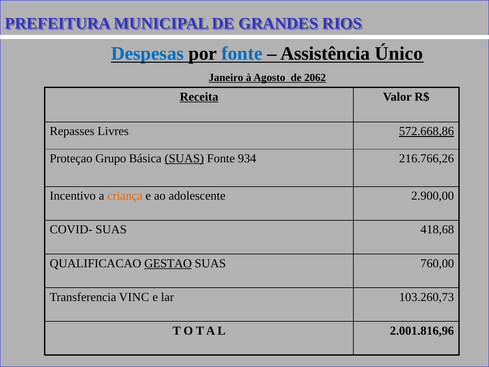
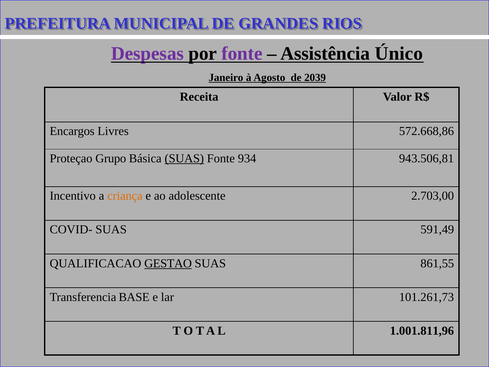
Despesas colour: blue -> purple (148, 54)
fonte colour: blue -> purple (242, 54)
2062: 2062 -> 2039 (315, 77)
Receita underline: present -> none (199, 97)
Repasses: Repasses -> Encargos (72, 131)
572.668,86 underline: present -> none (427, 131)
216.766,26: 216.766,26 -> 943.506,81 (427, 158)
2.900,00: 2.900,00 -> 2.703,00 (433, 196)
418,68: 418,68 -> 591,49 (437, 229)
760,00: 760,00 -> 861,55 (437, 263)
VINC: VINC -> BASE (134, 297)
103.260,73: 103.260,73 -> 101.261,73 (427, 297)
2.001.816,96: 2.001.816,96 -> 1.001.811,96 (422, 331)
